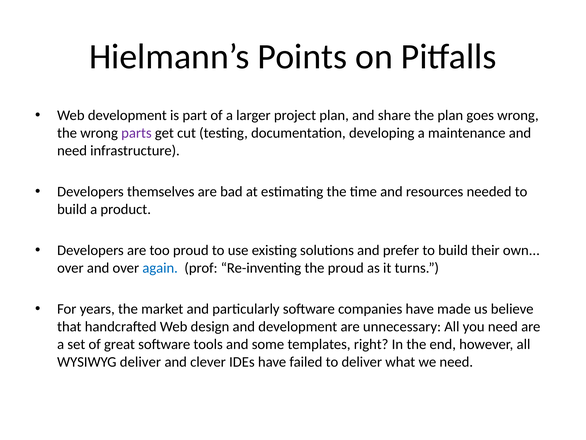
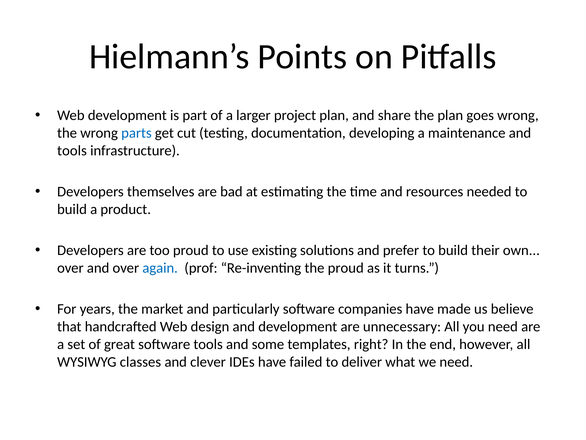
parts colour: purple -> blue (136, 133)
need: need -> tools (72, 150)
WYSIWYG deliver: deliver -> classes (140, 361)
